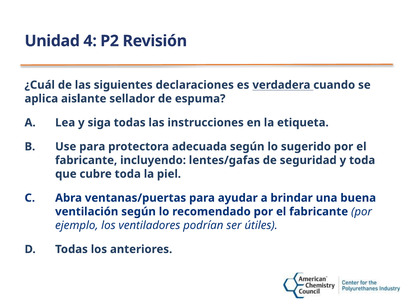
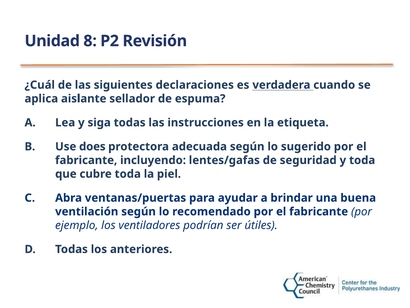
4: 4 -> 8 (90, 41)
Use para: para -> does (92, 146)
